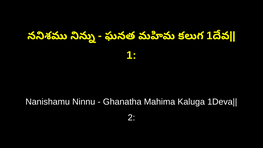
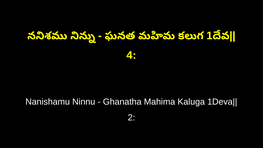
1: 1 -> 4 (131, 55)
